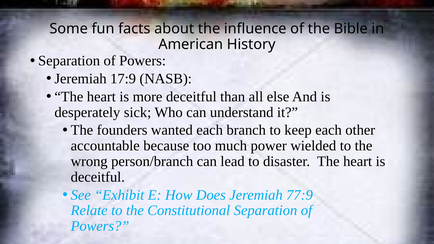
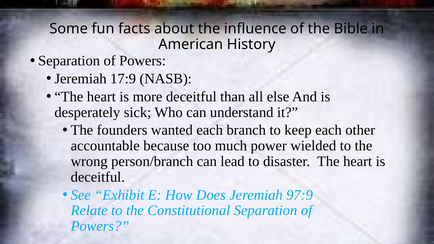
77:9: 77:9 -> 97:9 (300, 195)
